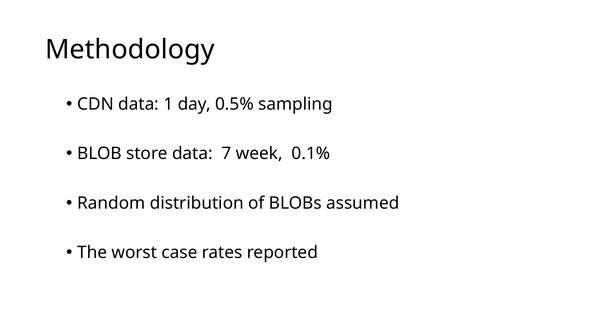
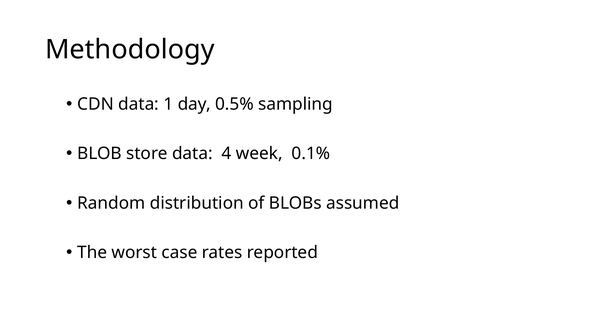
7: 7 -> 4 (227, 154)
